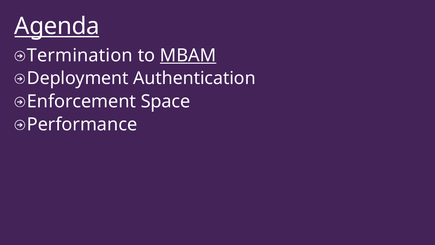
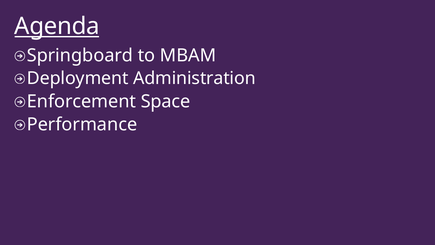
Termination: Termination -> Springboard (80, 55)
MBAM underline: present -> none (188, 55)
Authentication: Authentication -> Administration (195, 78)
